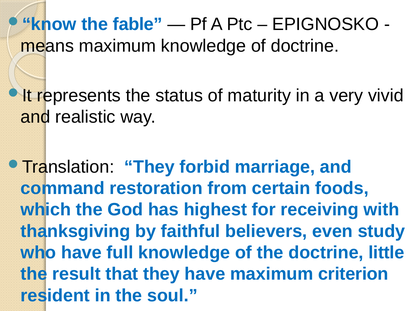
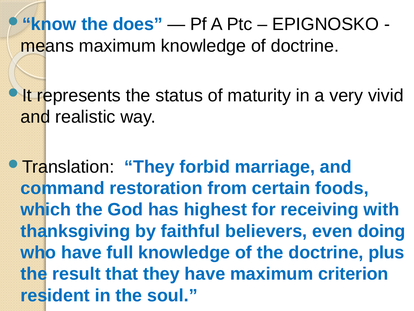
fable: fable -> does (138, 24)
study: study -> doing (382, 231)
little: little -> plus (386, 252)
